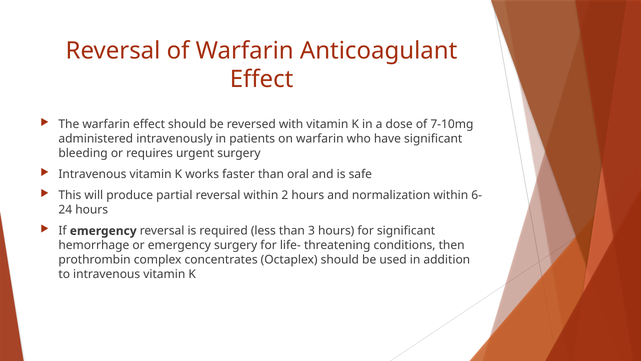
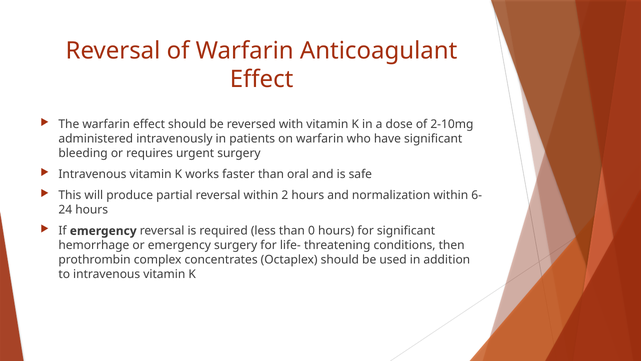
7-10mg: 7-10mg -> 2-10mg (452, 124)
3: 3 -> 0 (311, 231)
